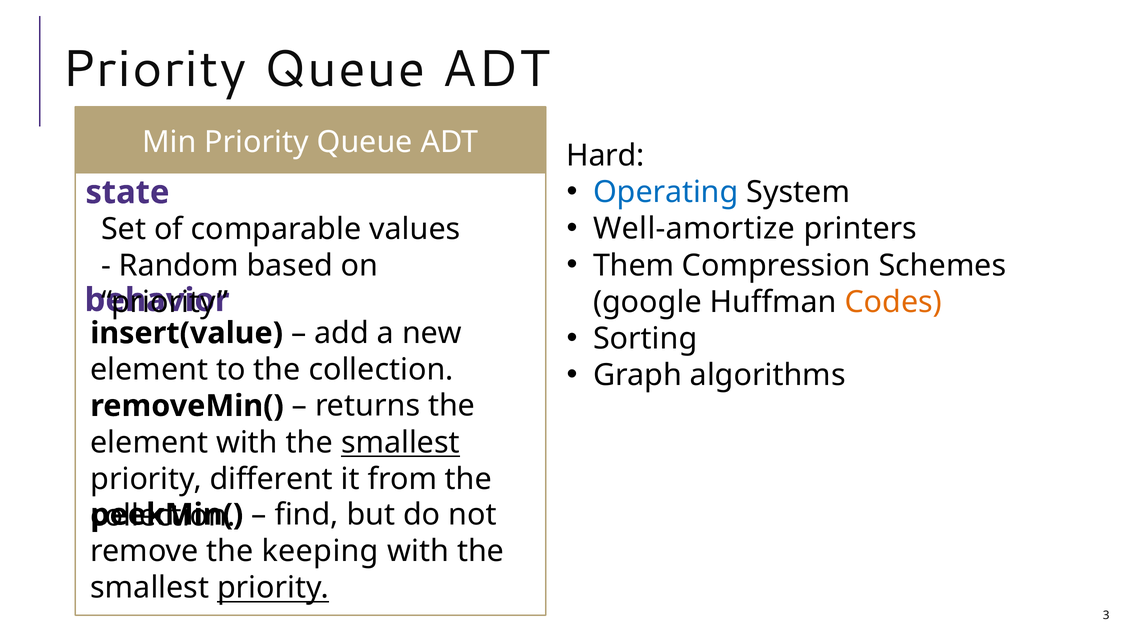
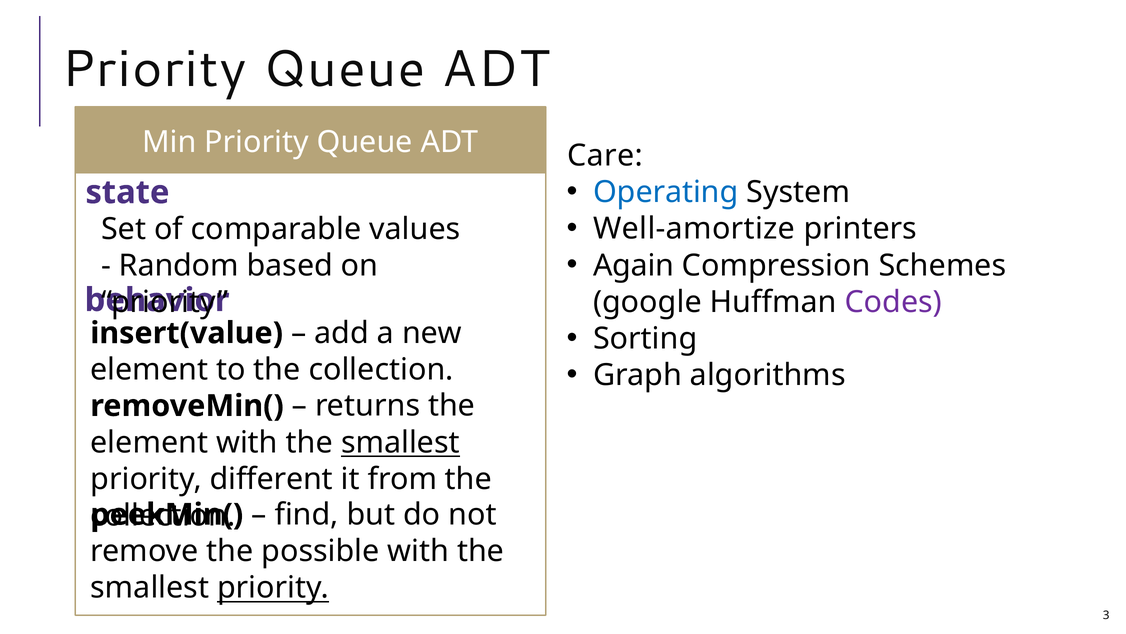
Hard: Hard -> Care (605, 156)
Them: Them -> Again (634, 265)
Codes colour: orange -> purple (893, 302)
keeping: keeping -> possible (320, 551)
